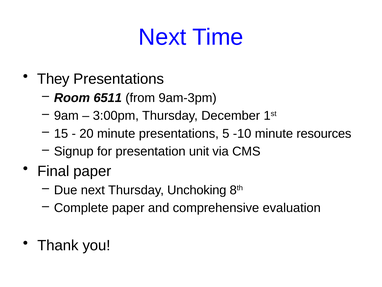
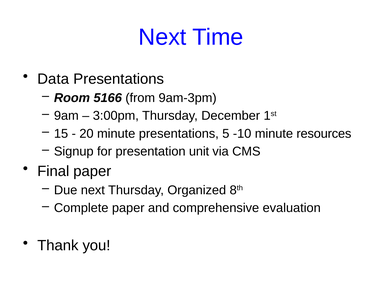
They: They -> Data (53, 79)
6511: 6511 -> 5166 (108, 98)
Unchoking: Unchoking -> Organized (197, 190)
